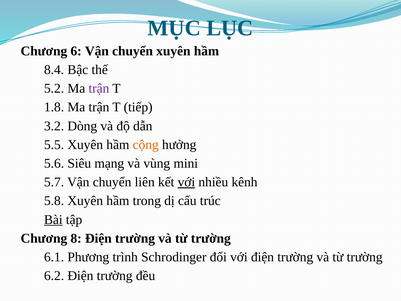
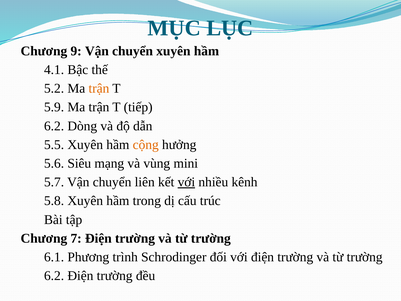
6: 6 -> 9 (76, 51)
8.4: 8.4 -> 4.1 (54, 70)
trận colour: purple -> orange (99, 88)
1.8: 1.8 -> 5.9 (54, 107)
3.2: 3.2 -> 6.2 (54, 126)
Bài underline: present -> none (53, 219)
8: 8 -> 7 (76, 238)
